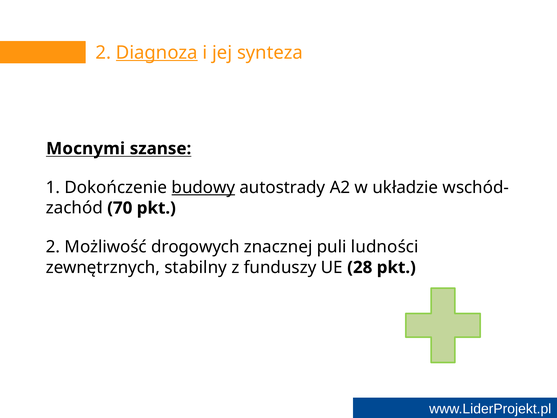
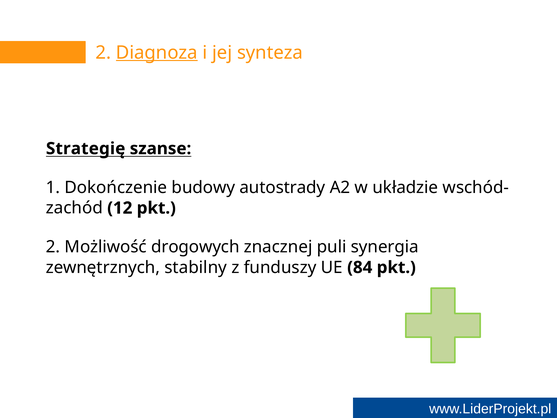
Mocnymi: Mocnymi -> Strategię (86, 149)
budowy underline: present -> none (203, 187)
70: 70 -> 12 (120, 208)
ludności: ludności -> synergia (385, 247)
28: 28 -> 84 (360, 267)
